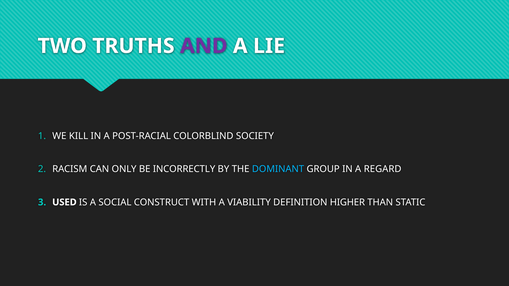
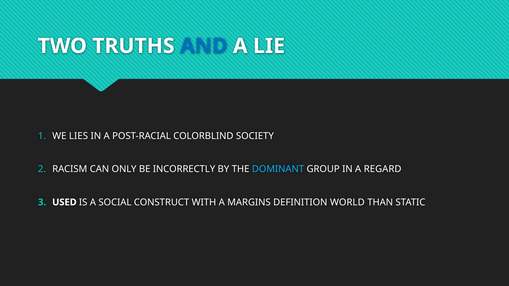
AND colour: purple -> blue (204, 46)
KILL: KILL -> LIES (79, 136)
VIABILITY: VIABILITY -> MARGINS (249, 202)
HIGHER: HIGHER -> WORLD (347, 202)
